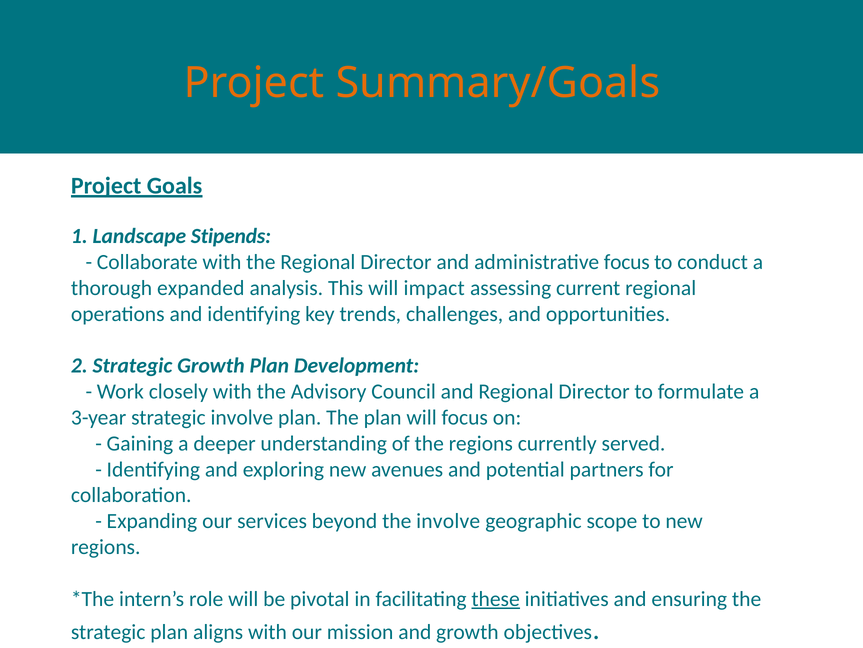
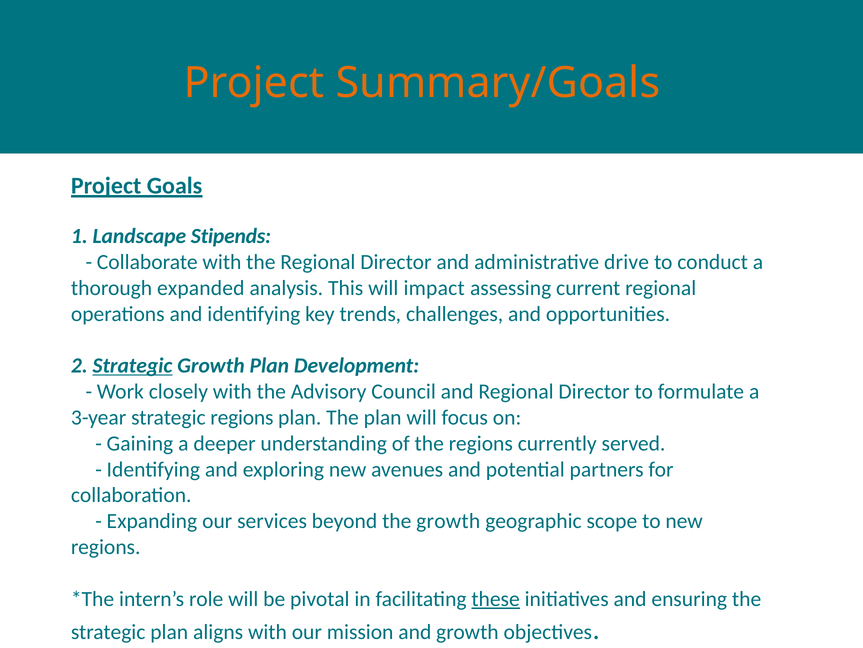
administrative focus: focus -> drive (627, 262)
Strategic underline: none -> present (132, 365)
strategic involve: involve -> regions (242, 417)
the involve: involve -> growth (448, 521)
